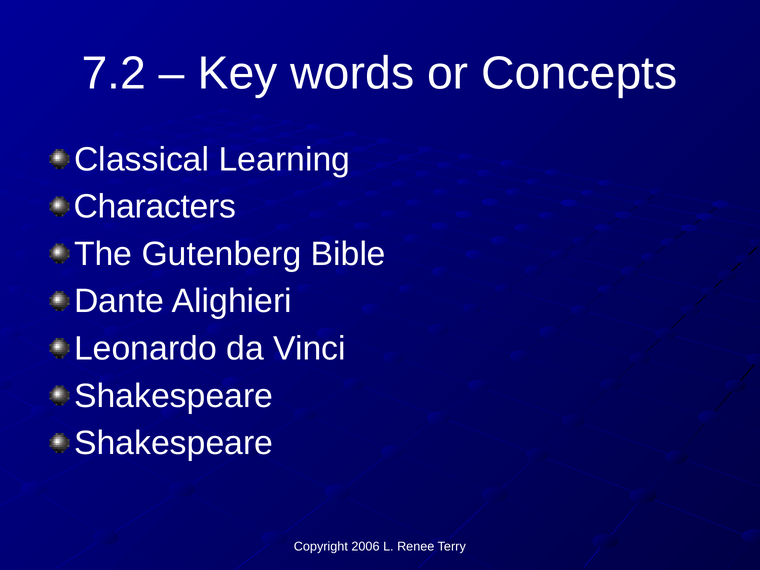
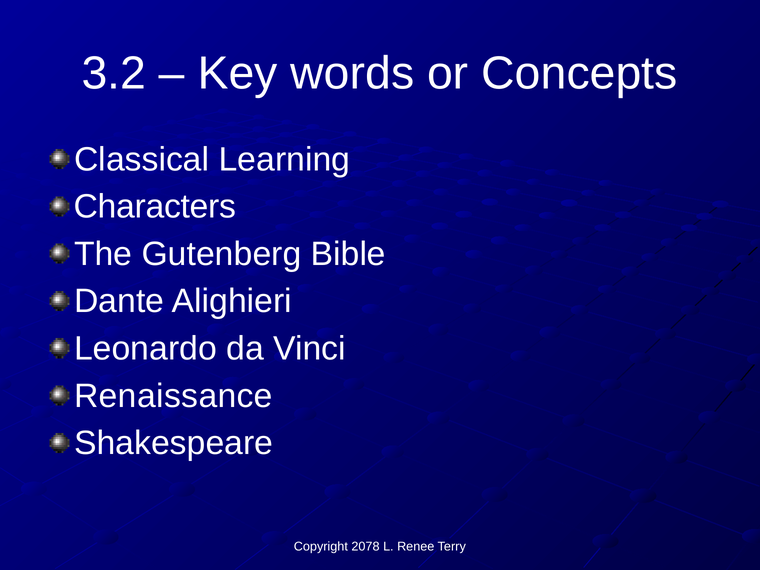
7.2: 7.2 -> 3.2 (114, 74)
Shakespeare: Shakespeare -> Renaissance (173, 396)
2006: 2006 -> 2078 (365, 546)
